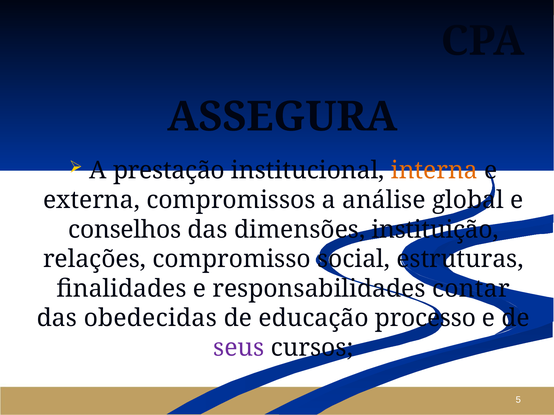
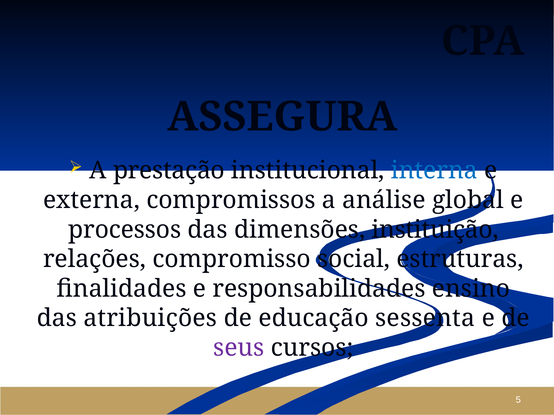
interna colour: orange -> blue (434, 171)
conselhos: conselhos -> processos (125, 230)
contar: contar -> ensino (471, 289)
obedecidas: obedecidas -> atribuições (150, 319)
processo: processo -> sessenta (425, 319)
